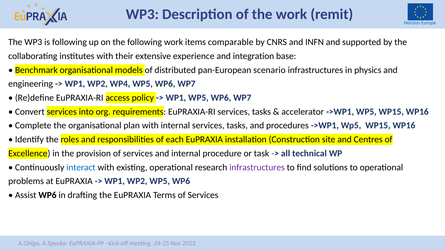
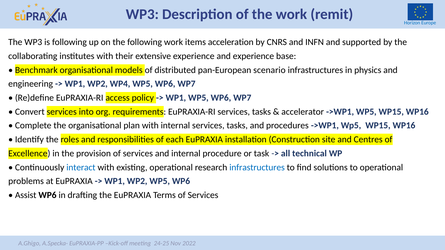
comparable: comparable -> acceleration (231, 42)
and integration: integration -> experience (253, 56)
infrastructures colour: purple -> blue (257, 167)
